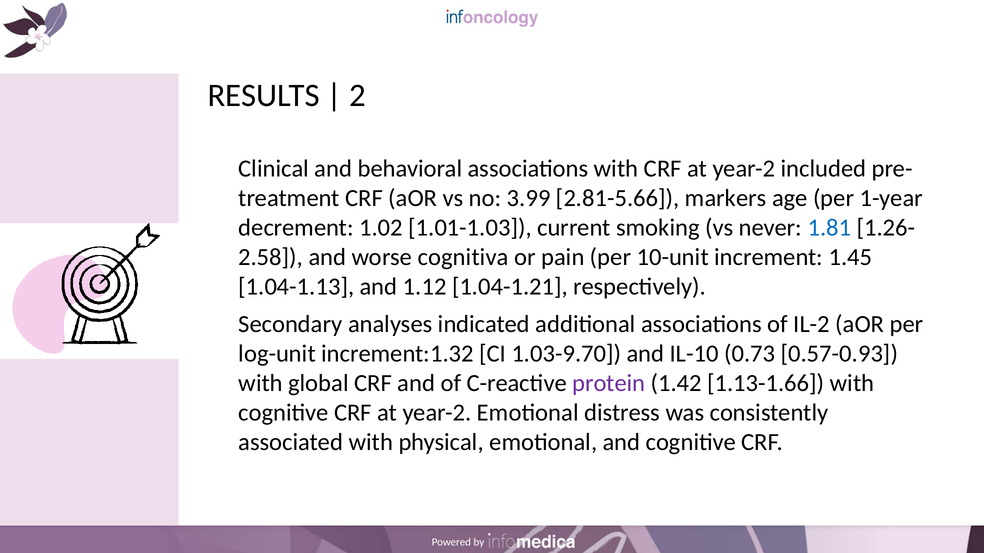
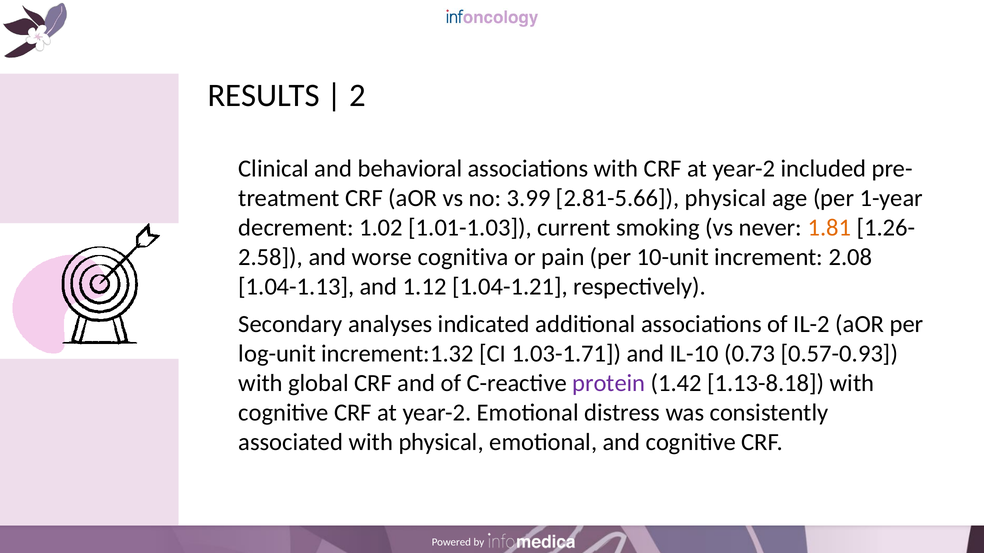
2.81-5.66 markers: markers -> physical (726, 198)
1.81 colour: blue -> orange (829, 228)
1.45: 1.45 -> 2.08 (850, 257)
1.03-9.70: 1.03-9.70 -> 1.03-1.71 (566, 354)
1.13-1.66: 1.13-1.66 -> 1.13-8.18 (766, 384)
